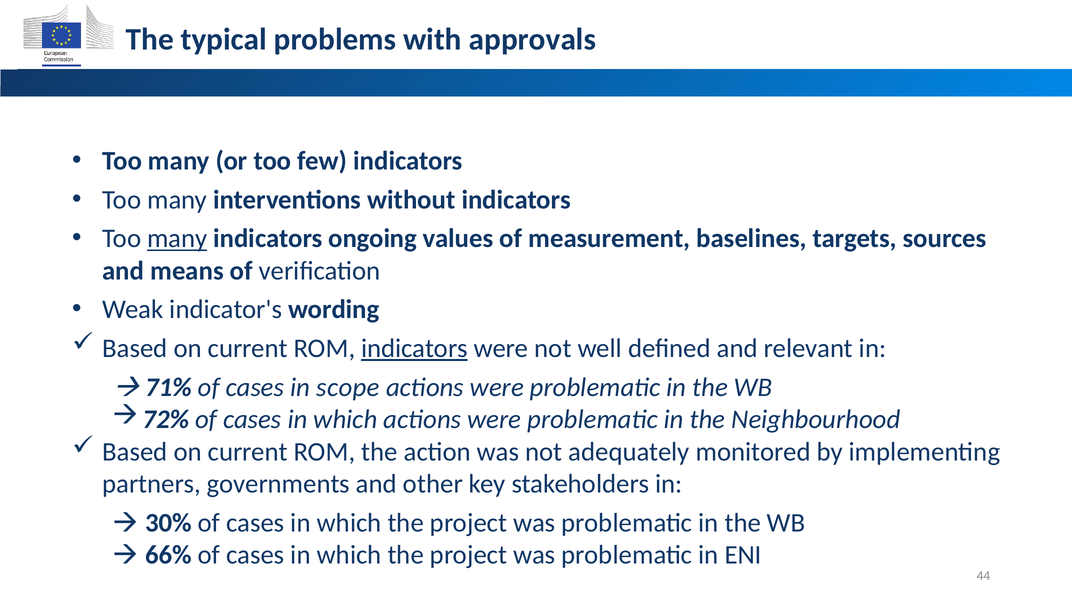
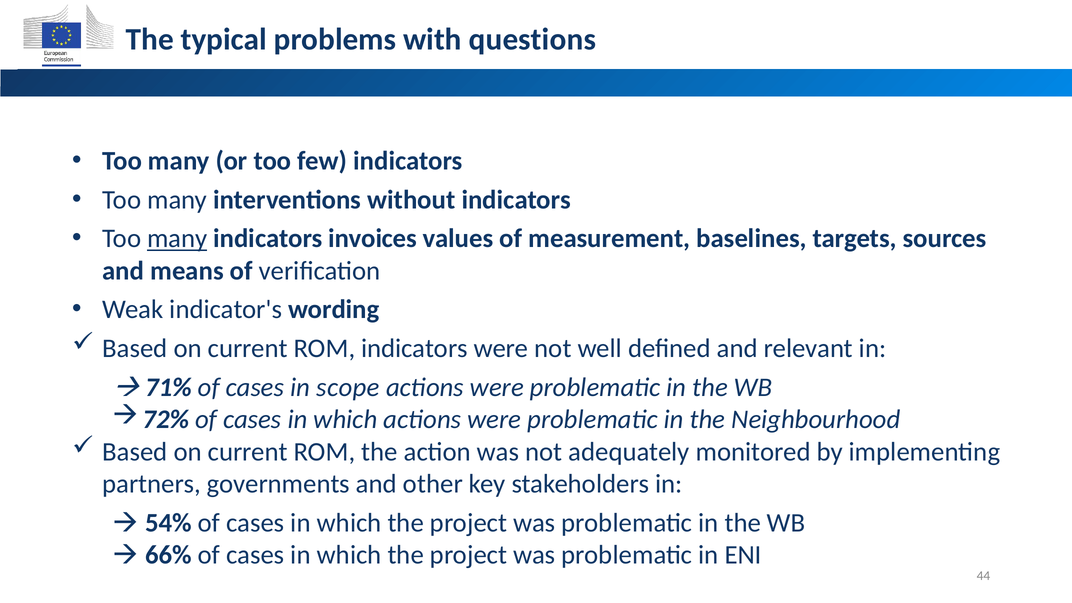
approvals: approvals -> questions (532, 39)
ongoing: ongoing -> invoices (373, 239)
indicators underline: present -> none (414, 348)
30%: 30% -> 54% (168, 523)
